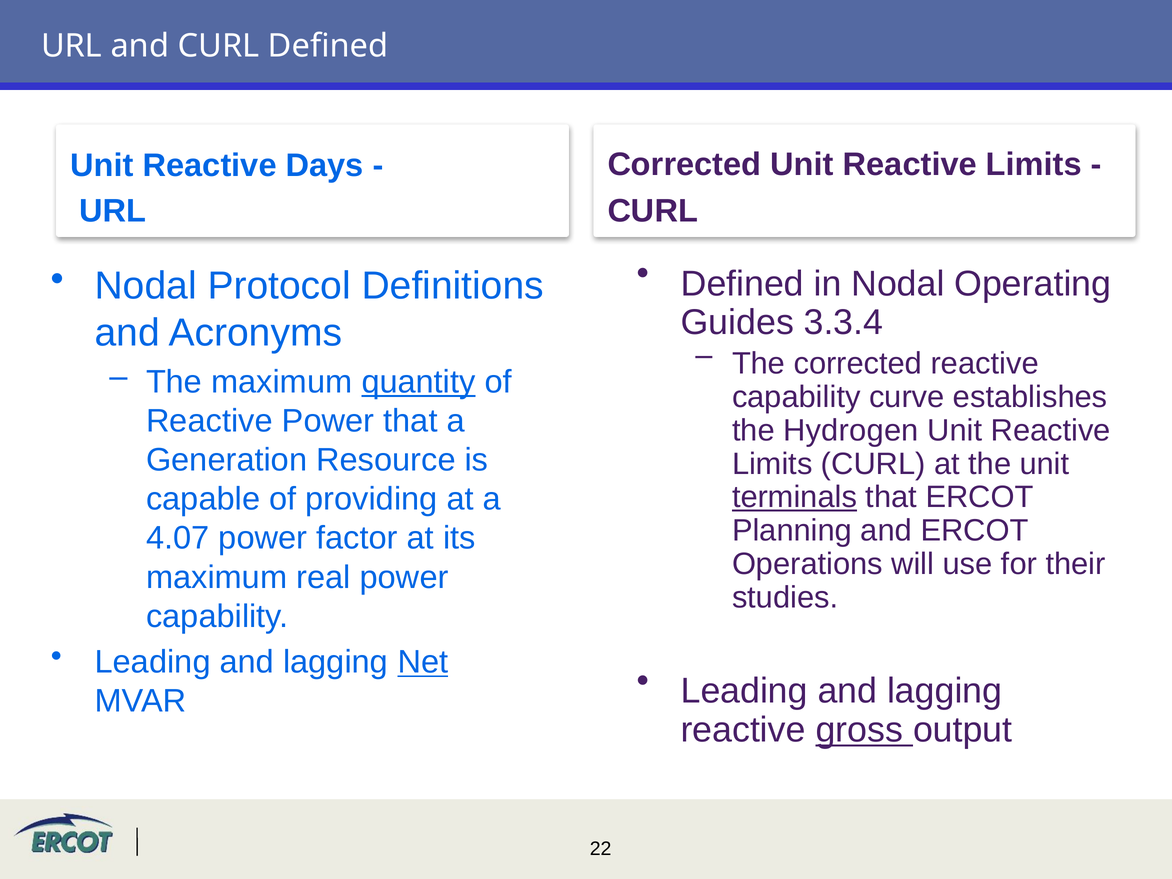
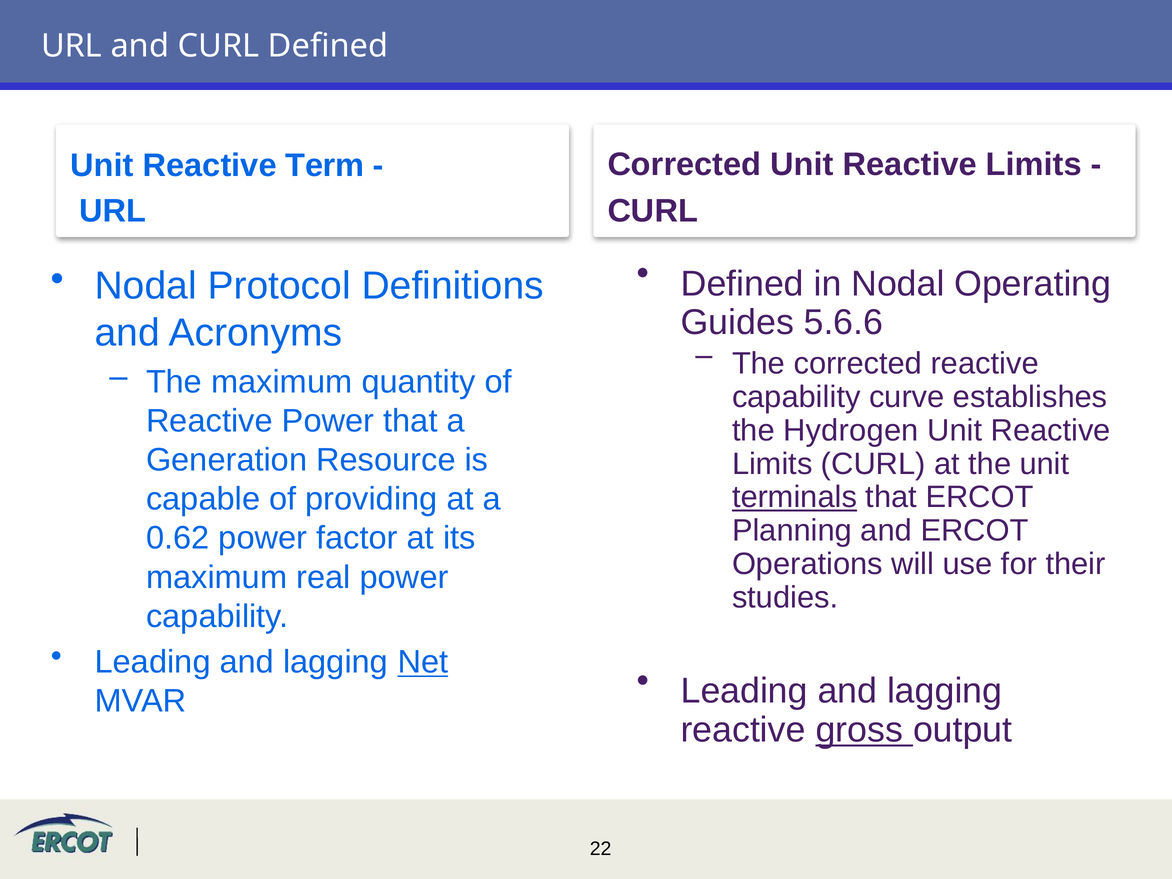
Days: Days -> Term (325, 166)
3.3.4: 3.3.4 -> 5.6.6 (843, 322)
quantity underline: present -> none (419, 382)
4.07: 4.07 -> 0.62 (178, 538)
